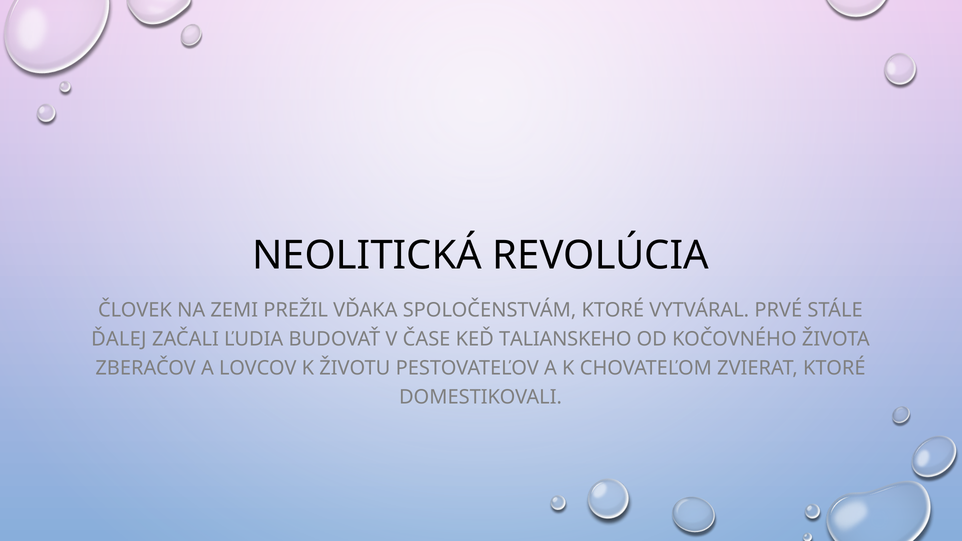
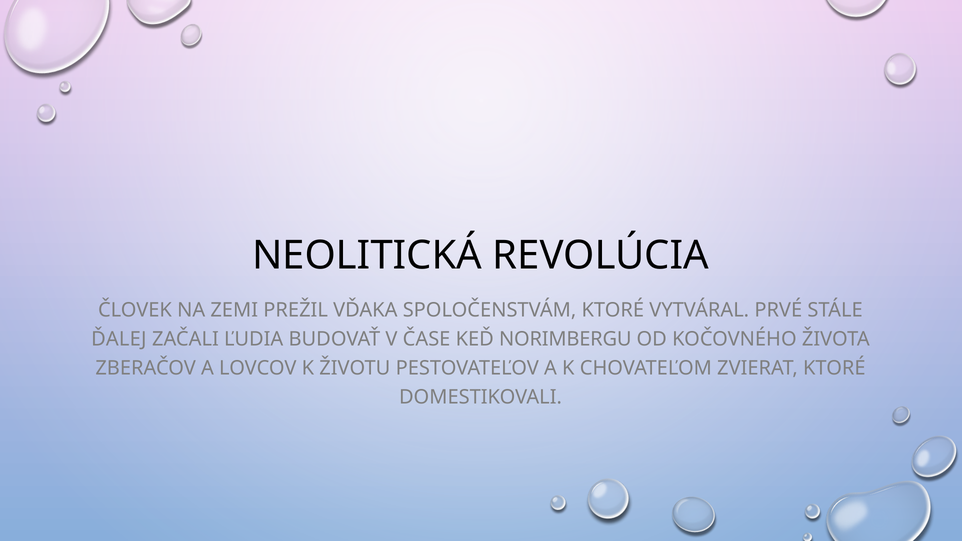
TALIANSKEHO: TALIANSKEHO -> NORIMBERGU (565, 339)
